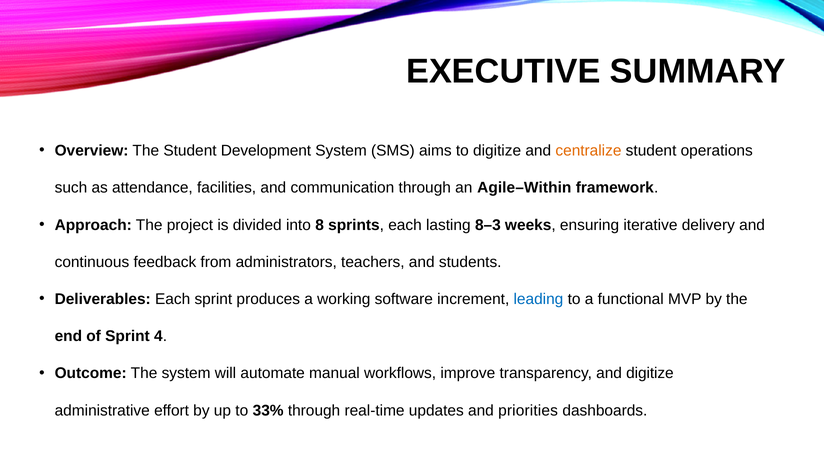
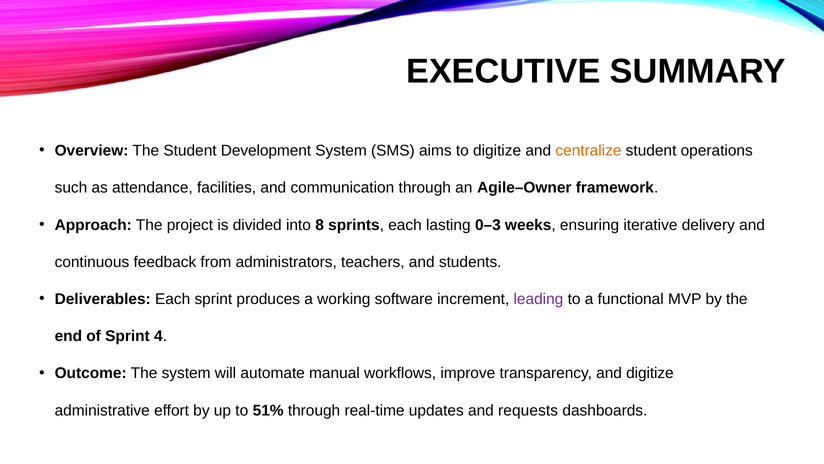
Agile–Within: Agile–Within -> Agile–Owner (524, 188)
8–3: 8–3 -> 0–3 (488, 225)
leading colour: blue -> purple (538, 299)
33%: 33% -> 51% (268, 410)
priorities: priorities -> requests (528, 410)
